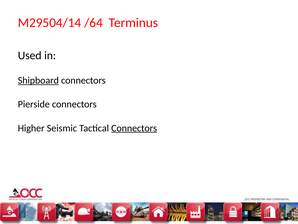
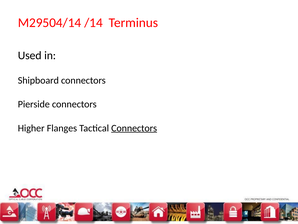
/64: /64 -> /14 (94, 23)
Shipboard underline: present -> none (38, 80)
Seismic: Seismic -> Flanges (62, 128)
